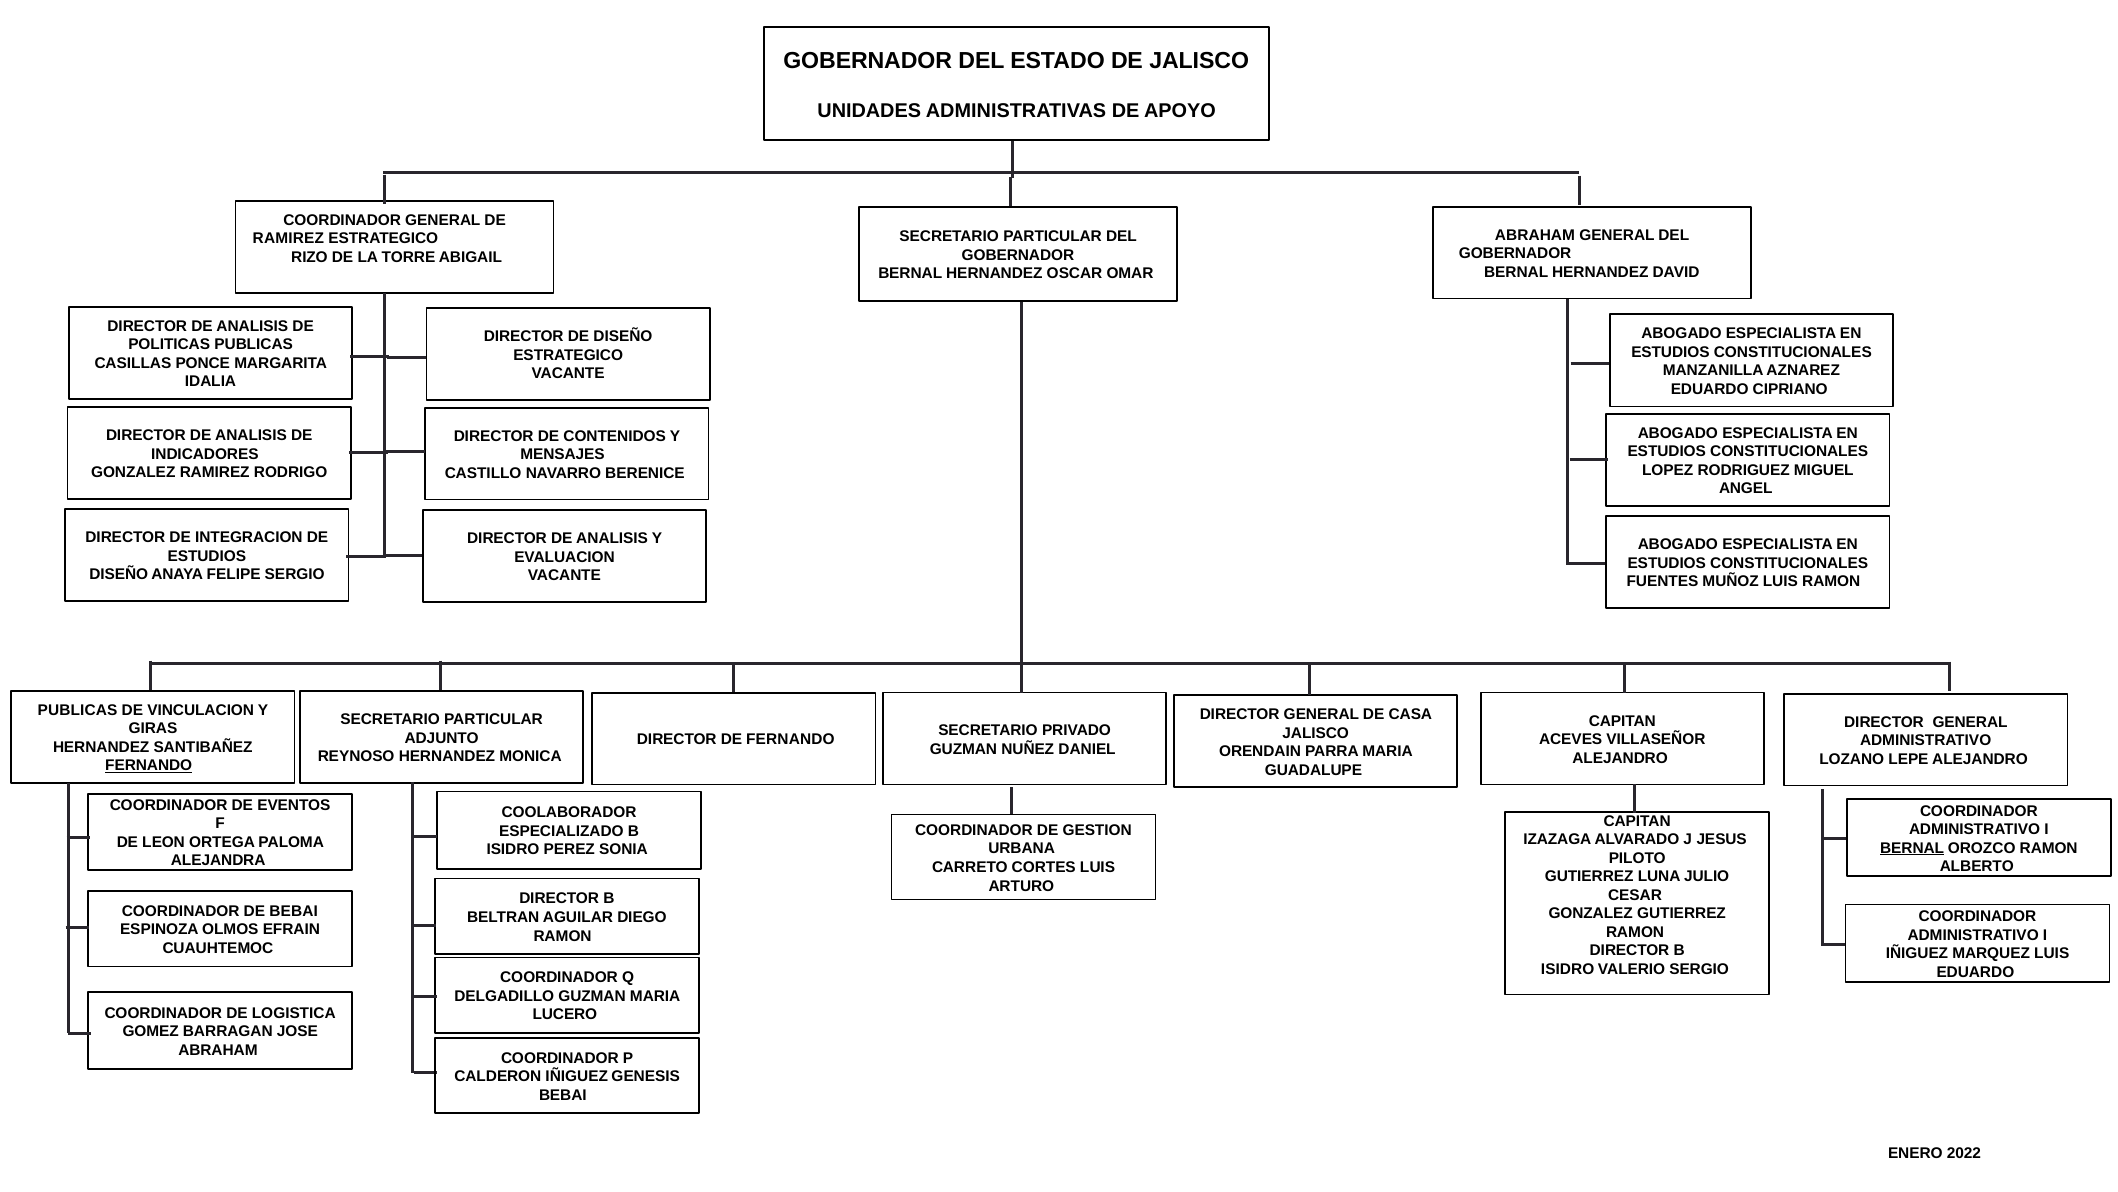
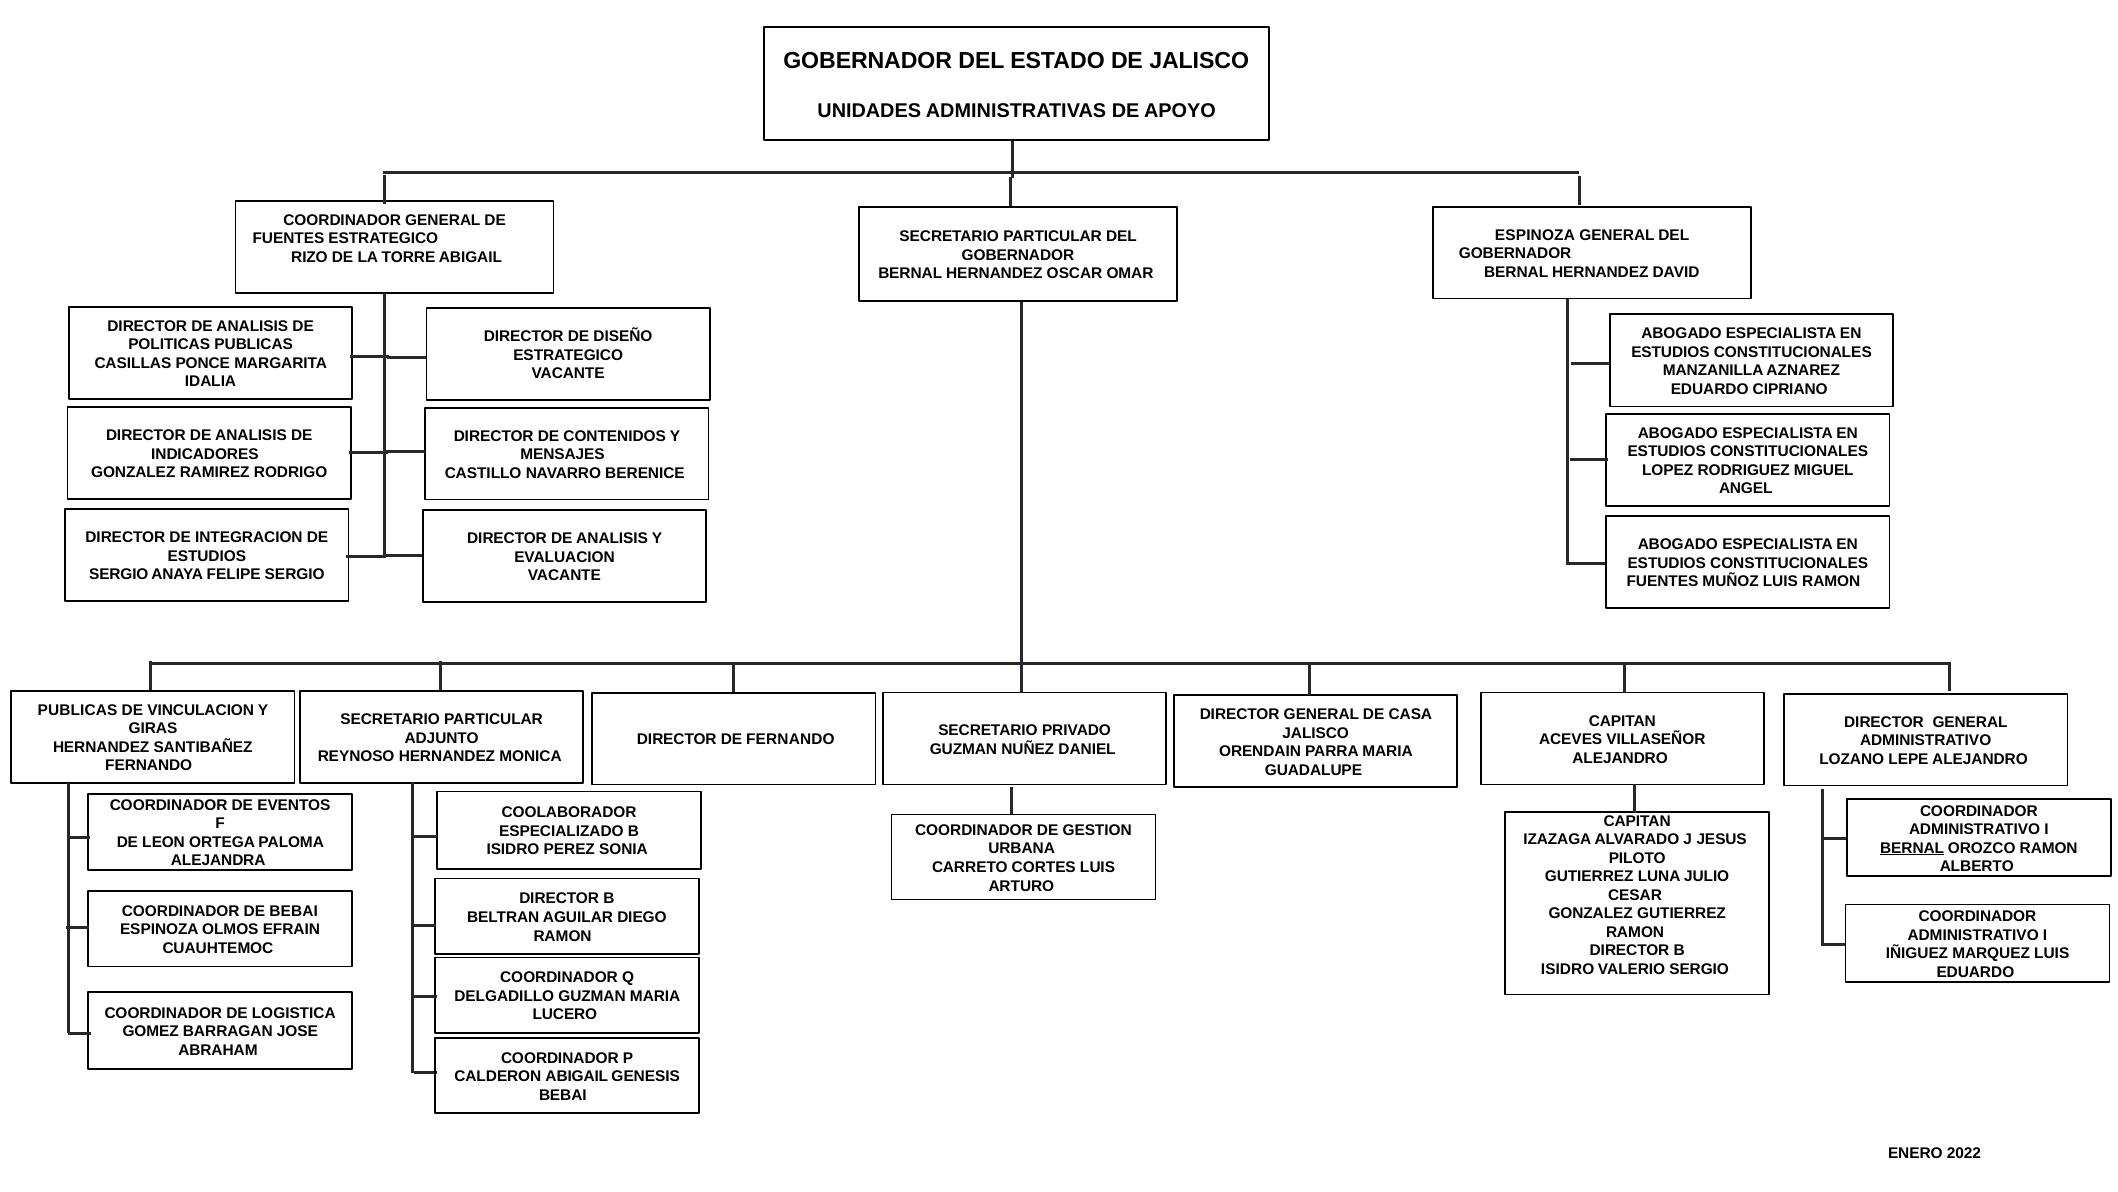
ABRAHAM: ABRAHAM -> ESPINOZA (1535, 235)
RAMIREZ: RAMIREZ -> FUENTES (288, 239)
DISEÑO: DISEÑO -> SERGIO (119, 574)
FERNANDO underline: present -> none (149, 765)
CALDERON IÑIGUEZ: IÑIGUEZ -> ABIGAIL (577, 1076)
